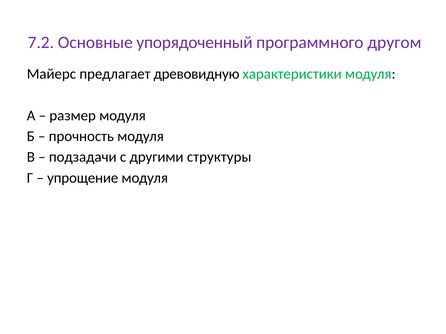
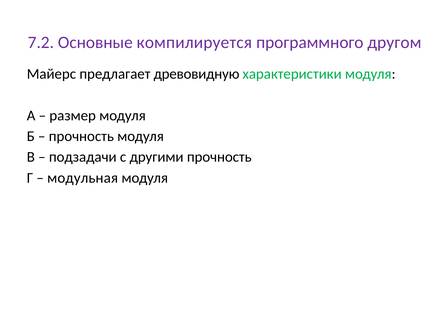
упорядоченный: упорядоченный -> компилируется (194, 42)
другими структуры: структуры -> прочность (219, 157)
упрощение: упрощение -> модульная (83, 178)
